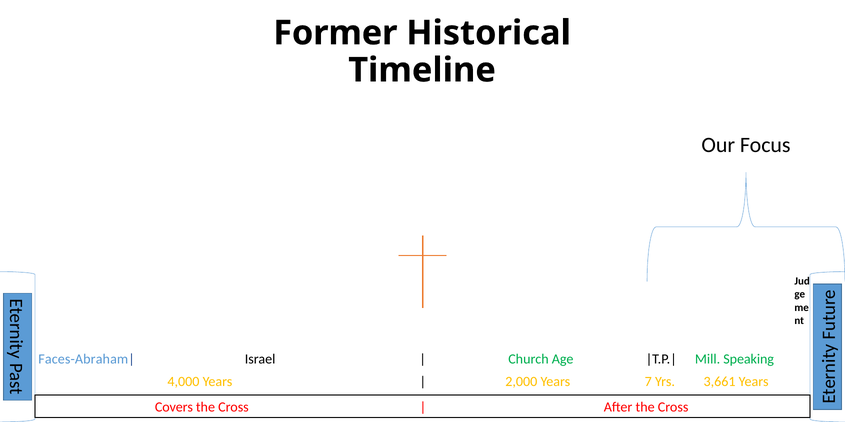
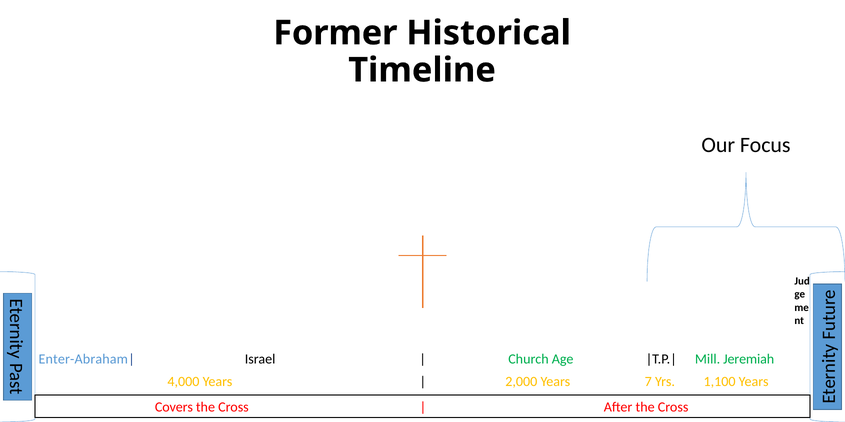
Faces-Abraham: Faces-Abraham -> Enter-Abraham (83, 359)
Speaking: Speaking -> Jeremiah (749, 360)
3,661: 3,661 -> 1,100 (720, 382)
